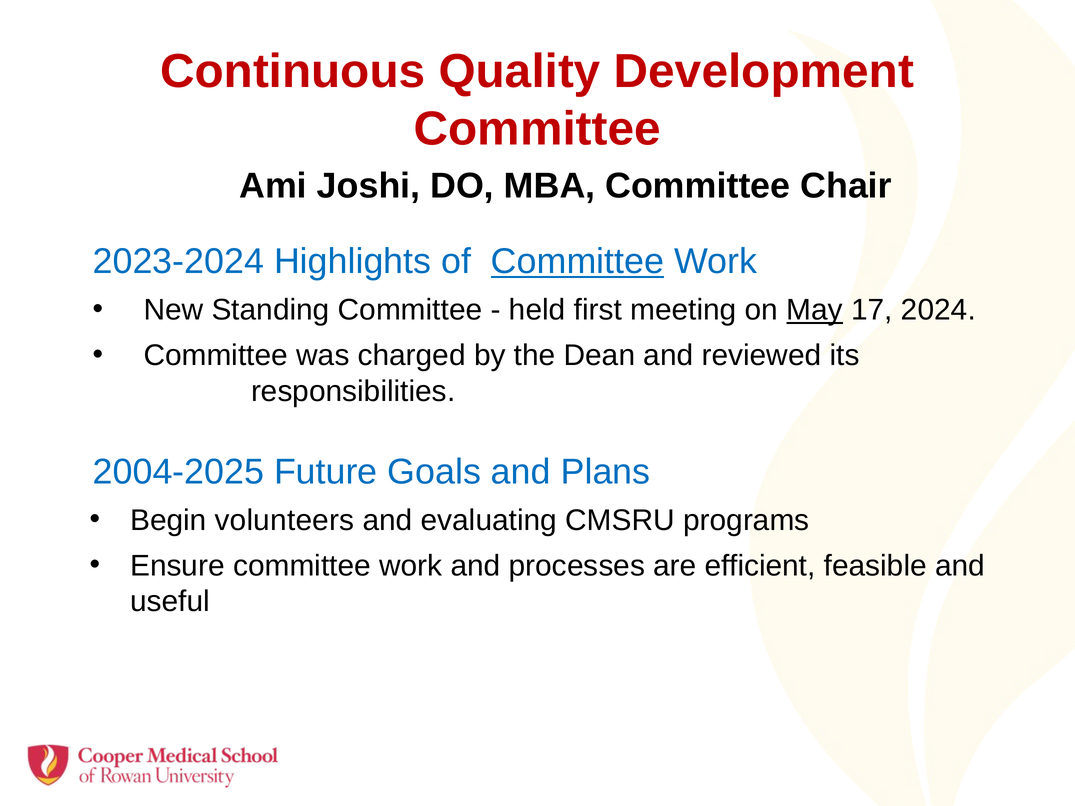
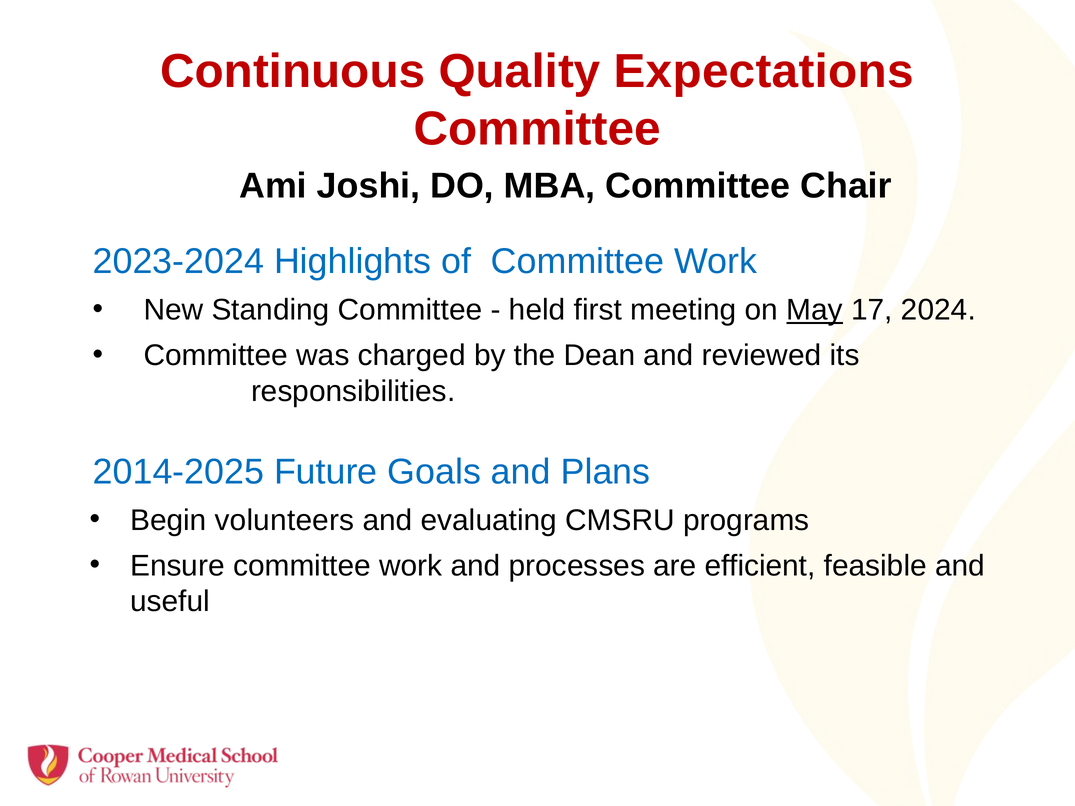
Development: Development -> Expectations (764, 72)
Committee underline: present -> none (578, 262)
2004-2025: 2004-2025 -> 2014-2025 (178, 472)
